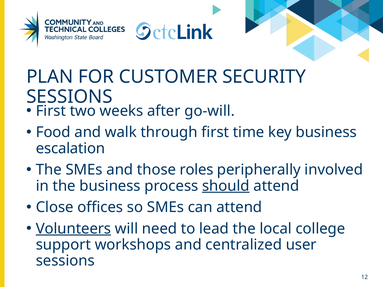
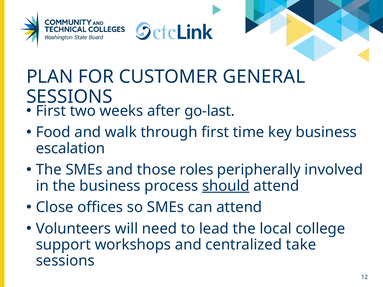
SECURITY: SECURITY -> GENERAL (264, 77)
go-will: go-will -> go-last (210, 111)
Volunteers underline: present -> none (73, 229)
user: user -> take (301, 245)
